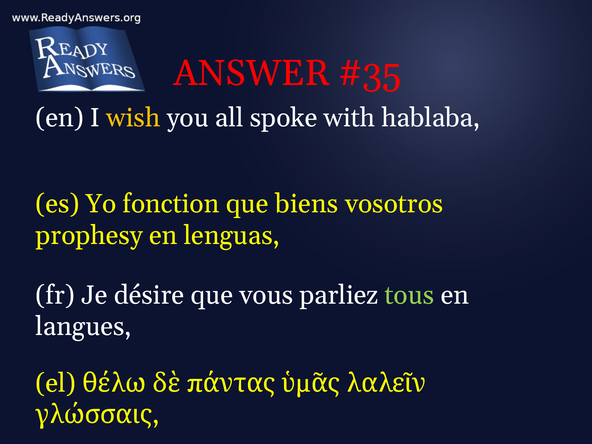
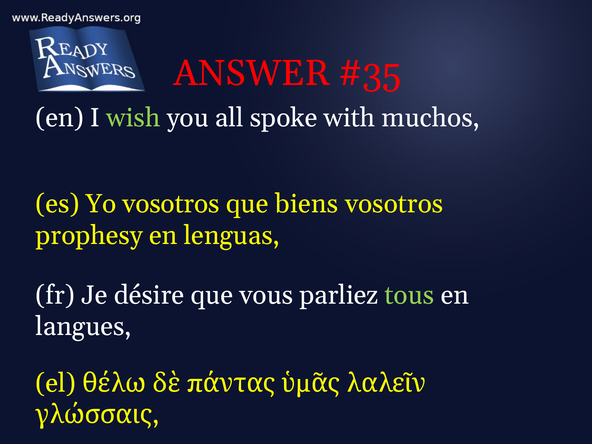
wish colour: yellow -> light green (133, 118)
hablaba: hablaba -> muchos (431, 118)
Yo fonction: fonction -> vosotros (171, 204)
